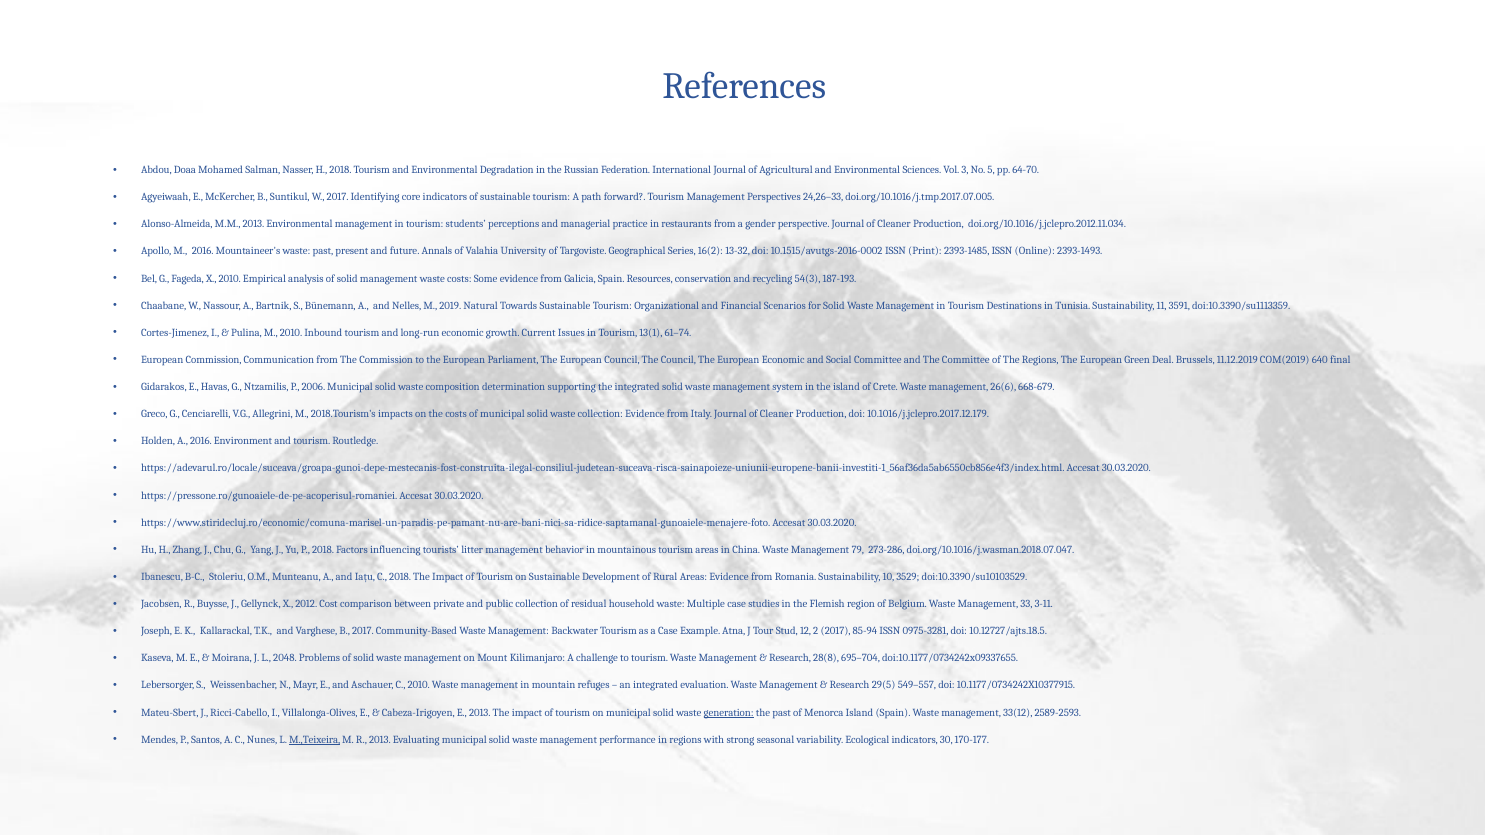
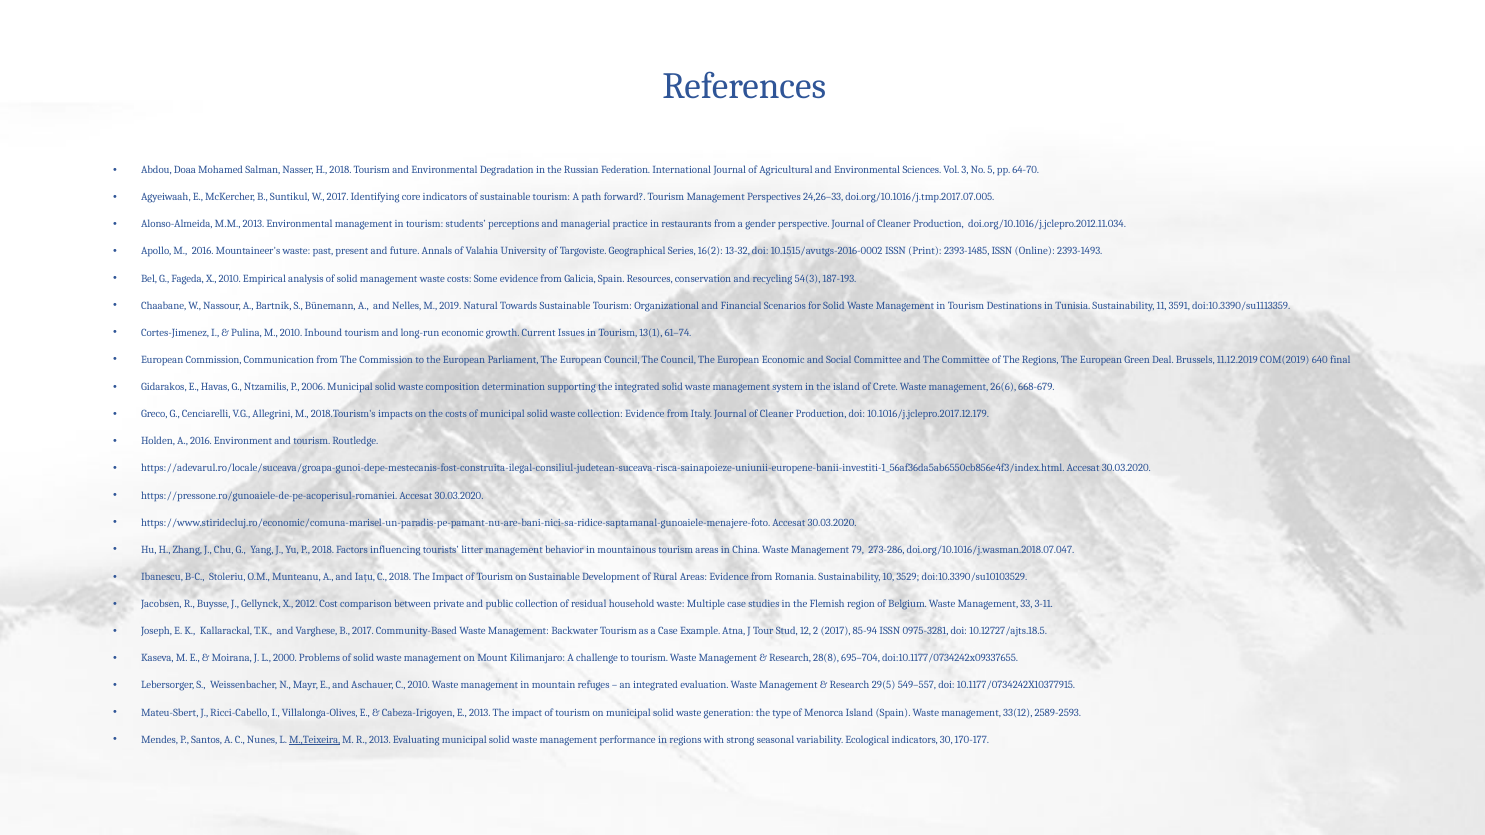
2048: 2048 -> 2000 (285, 659)
generation underline: present -> none (729, 713)
the past: past -> type (782, 713)
